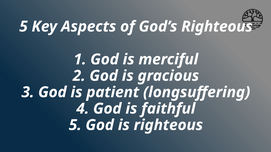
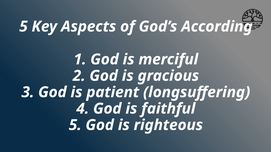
God’s Righteous: Righteous -> According (217, 27)
